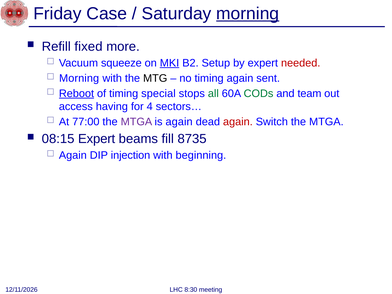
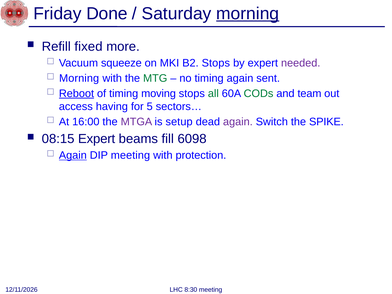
Case: Case -> Done (107, 14)
MKI underline: present -> none (170, 63)
B2 Setup: Setup -> Stops (216, 63)
needed colour: red -> purple (301, 63)
MTG colour: black -> green (155, 78)
special: special -> moving (159, 93)
4: 4 -> 5 (150, 107)
77:00: 77:00 -> 16:00 (86, 122)
is again: again -> setup (179, 122)
again colour: red -> purple (238, 122)
Switch the MTGA: MTGA -> SPIKE (326, 122)
8735: 8735 -> 6098 (192, 139)
Again underline: none -> present (73, 155)
DIP injection: injection -> meeting (130, 155)
beginning: beginning -> protection (201, 155)
